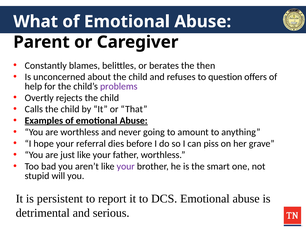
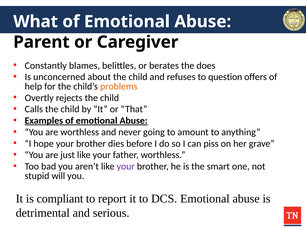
then: then -> does (206, 65)
problems colour: purple -> orange (119, 86)
hope your referral: referral -> brother (91, 143)
persistent: persistent -> compliant (60, 198)
